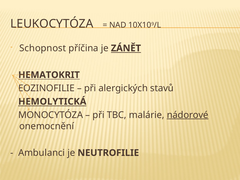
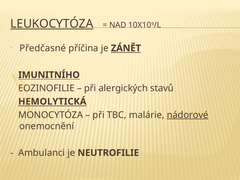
LEUKOCYTÓZA underline: none -> present (52, 24)
Schopnost: Schopnost -> Předčasné (43, 48)
HEMATOKRIT: HEMATOKRIT -> IMUNITNÍHO (49, 75)
